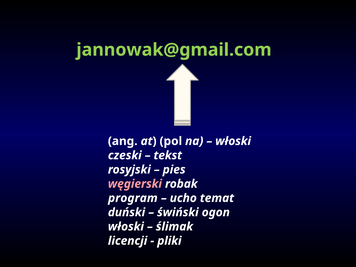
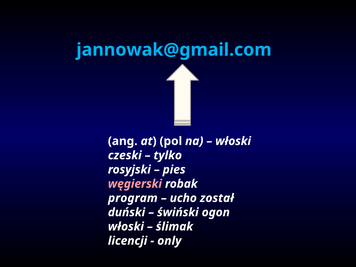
jannowak@gmail.com colour: light green -> light blue (174, 50)
tekst: tekst -> tylko (168, 155)
temat: temat -> został (217, 198)
pliki: pliki -> only (169, 241)
